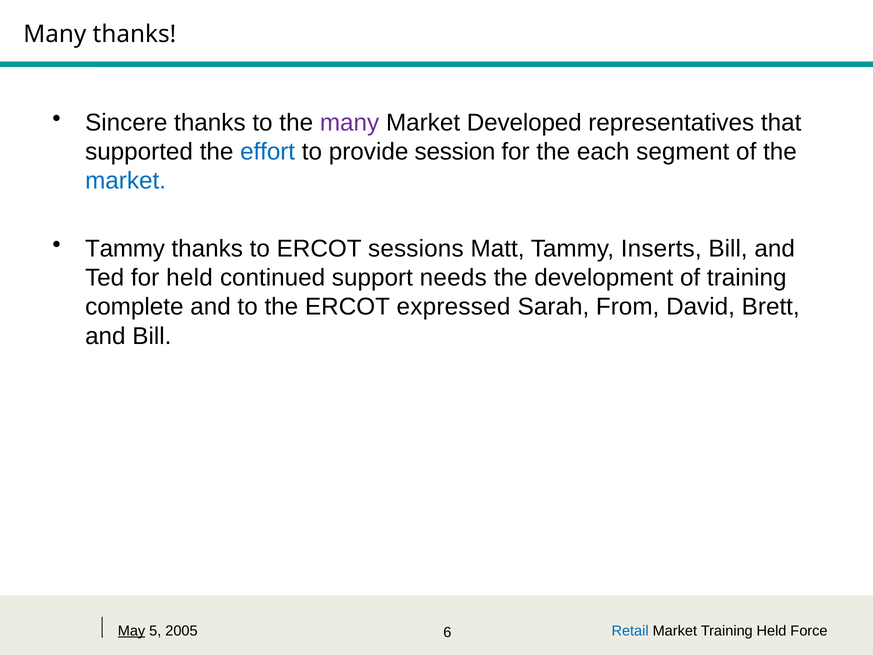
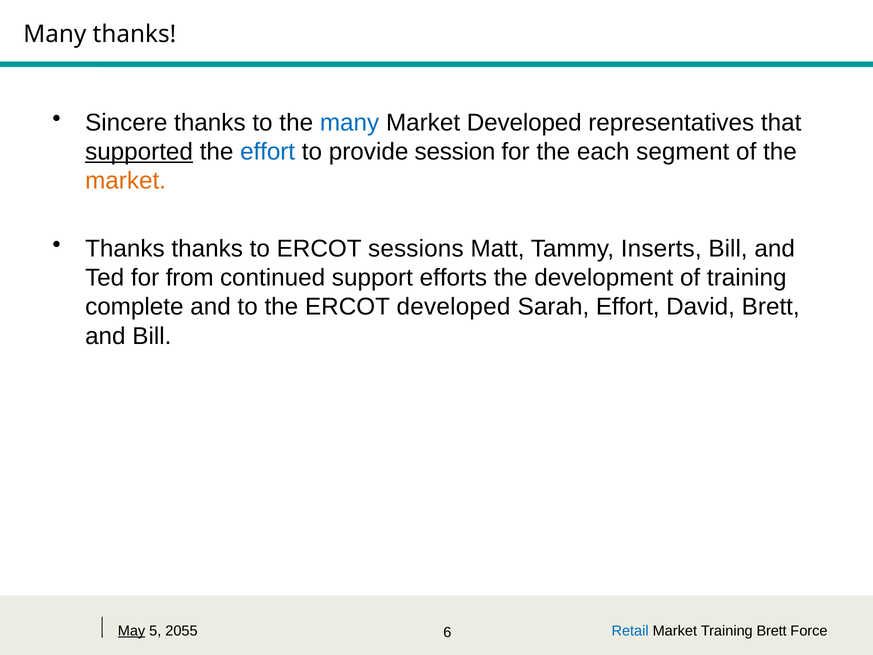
many colour: purple -> blue (350, 122)
supported underline: none -> present (139, 152)
market colour: blue -> orange (126, 181)
Tammy: Tammy -> Thanks (125, 249)
for held: held -> from (190, 278)
needs: needs -> efforts (453, 278)
ERCOT expressed: expressed -> developed (454, 307)
Sarah From: From -> Effort (628, 307)
2005: 2005 -> 2055 (181, 631)
Training Held: Held -> Brett (772, 631)
